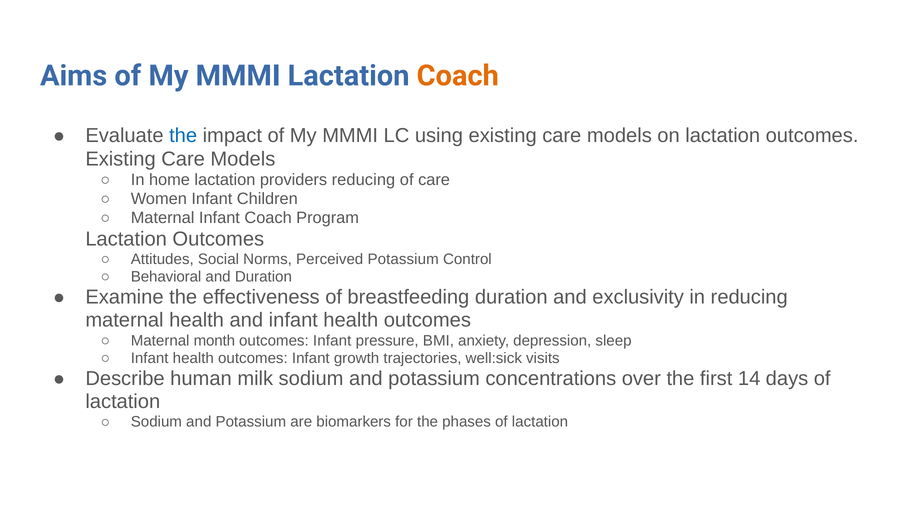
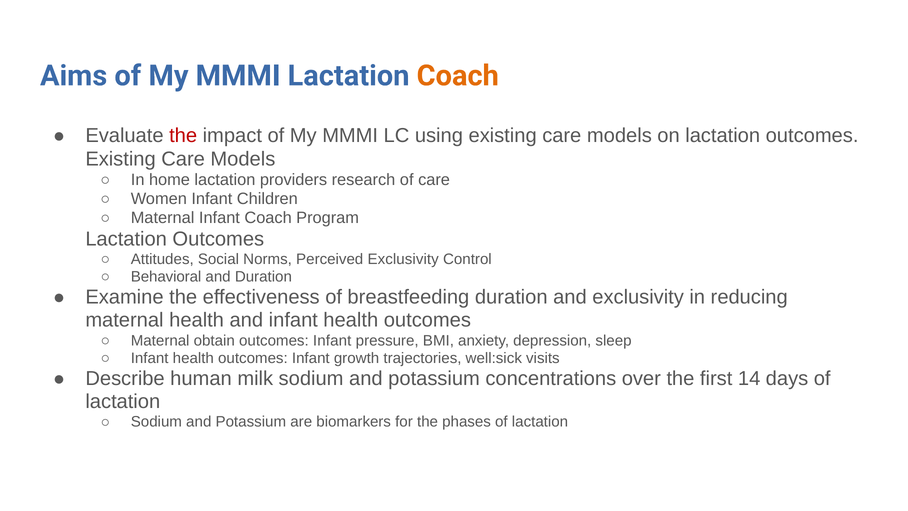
the colour: blue -> red (183, 136)
providers reducing: reducing -> research (363, 180)
Perceived Potassium: Potassium -> Exclusivity (403, 259)
month: month -> obtain (214, 340)
